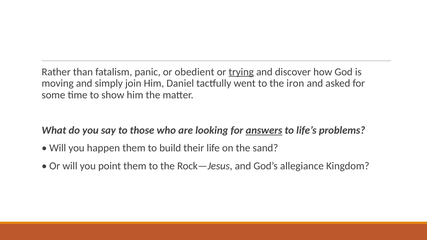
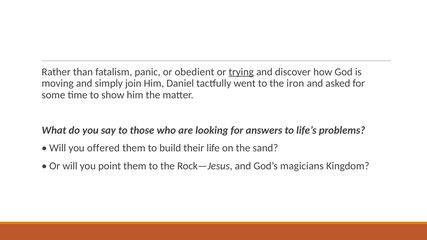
answers underline: present -> none (264, 131)
happen: happen -> offered (103, 148)
allegiance: allegiance -> magicians (302, 166)
